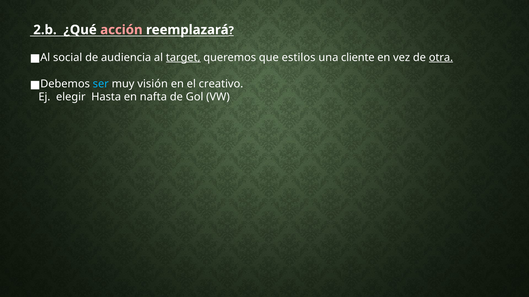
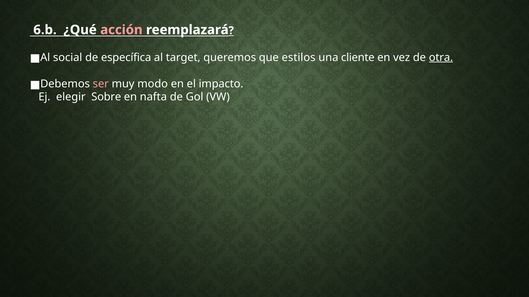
2.b: 2.b -> 6.b (45, 30)
audiencia: audiencia -> específica (126, 58)
target underline: present -> none (183, 58)
ser colour: light blue -> pink (101, 84)
visión: visión -> modo (153, 84)
creativo: creativo -> impacto (221, 84)
Hasta: Hasta -> Sobre (106, 97)
